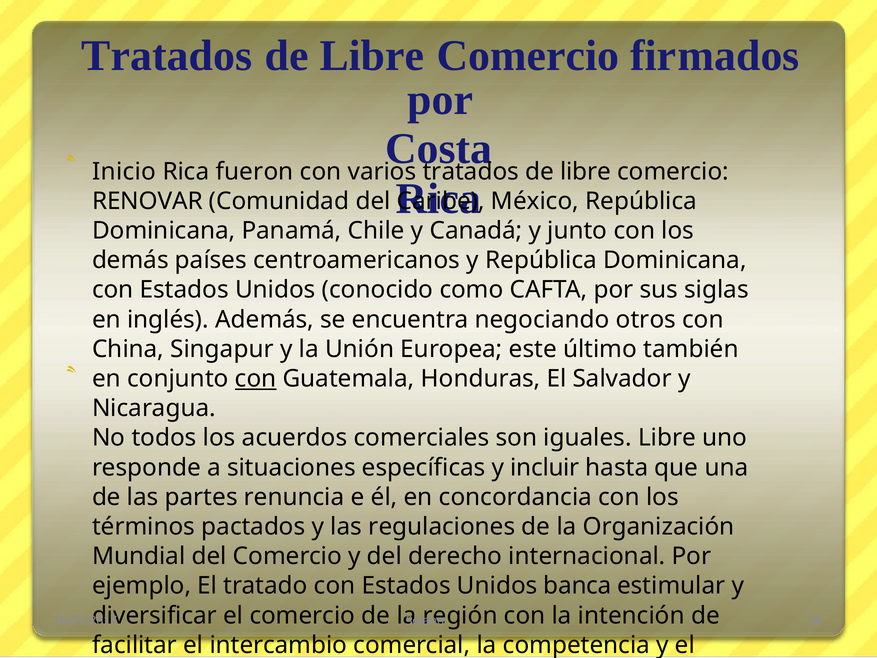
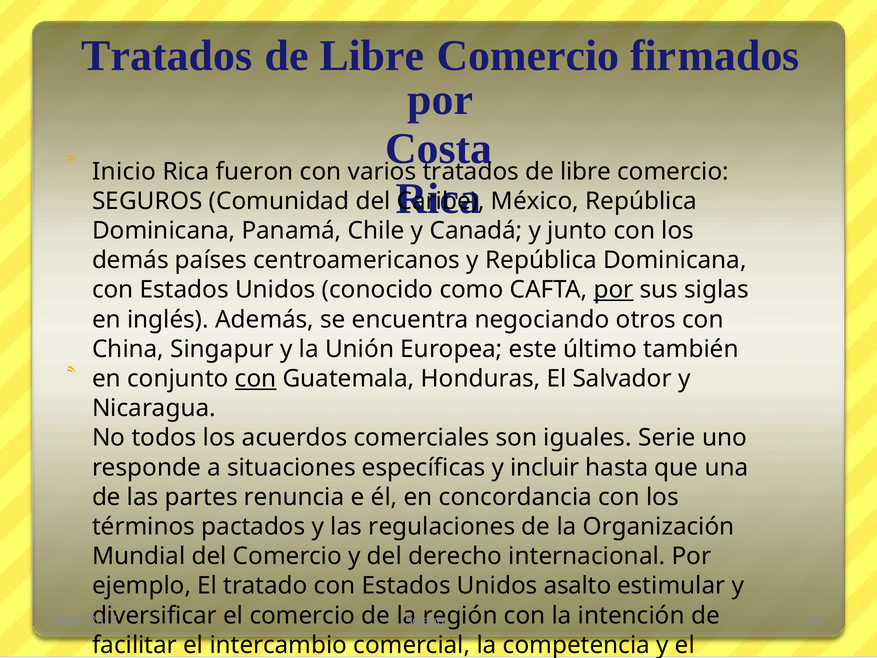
RENOVAR: RENOVAR -> SEGUROS (147, 201)
por underline: none -> present (614, 290)
iguales Libre: Libre -> Serie (667, 438)
banca: banca -> asalto (577, 586)
